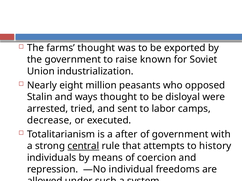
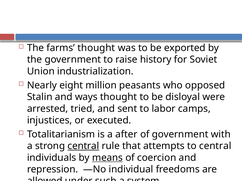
known: known -> history (156, 60)
decrease: decrease -> injustices (50, 121)
to history: history -> central (215, 146)
means underline: none -> present (107, 158)
